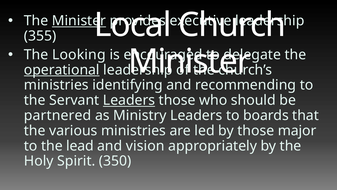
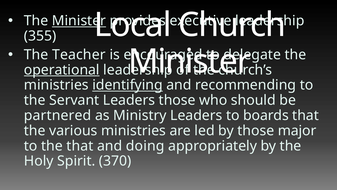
Looking: Looking -> Teacher (79, 55)
identifying underline: none -> present (128, 85)
Leaders underline: present -> none (129, 100)
the lead: lead -> that (80, 146)
vision: vision -> doing (145, 146)
350: 350 -> 370 (115, 161)
